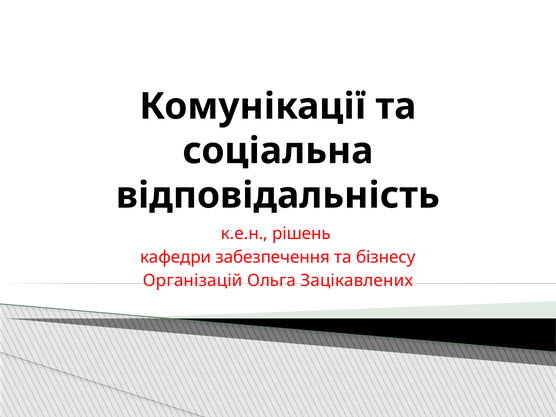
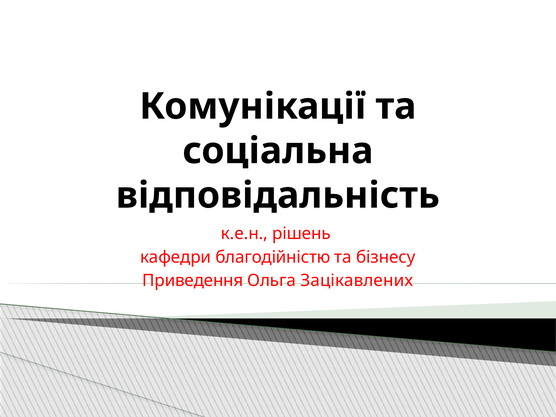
забезпечення: забезпечення -> благодійністю (273, 257)
Організацій: Організацій -> Приведення (193, 281)
